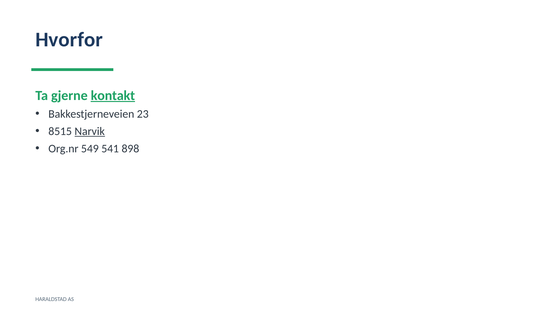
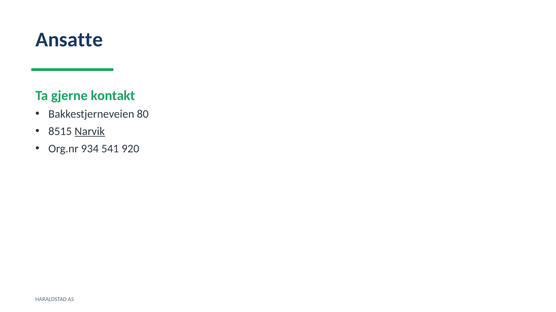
Hvorfor: Hvorfor -> Ansatte (69, 40)
kontakt underline: present -> none (113, 96)
23: 23 -> 80 (143, 114)
549: 549 -> 934 (90, 149)
898: 898 -> 920 (130, 149)
